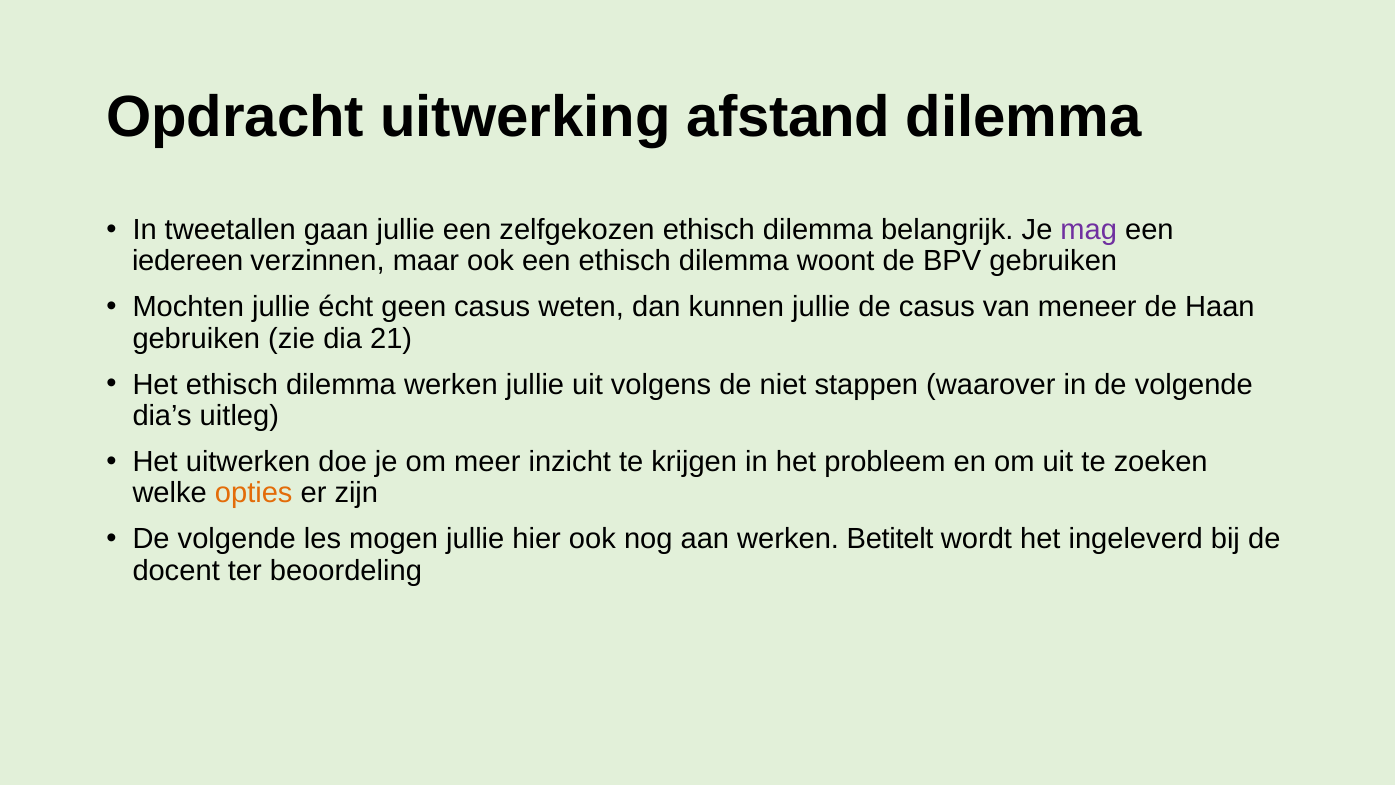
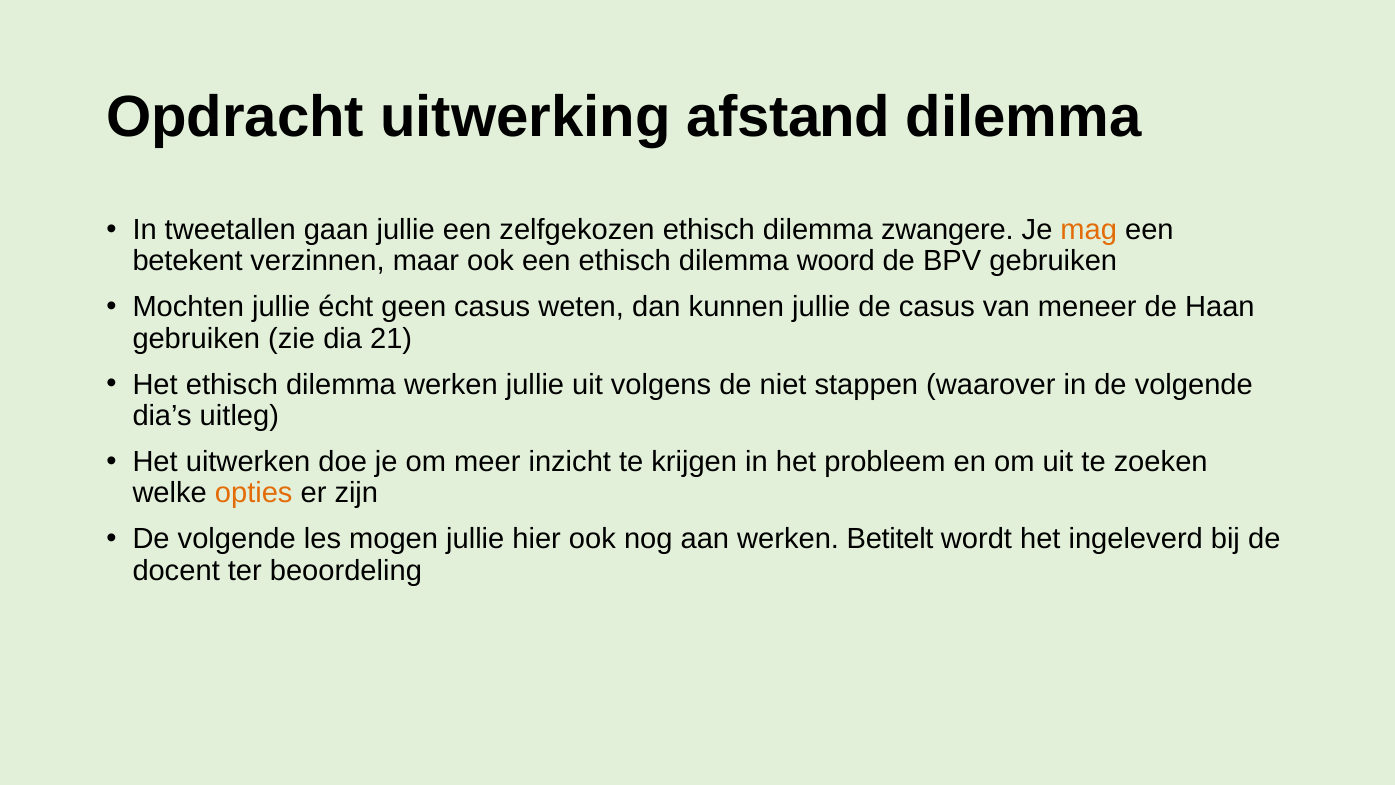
belangrijk: belangrijk -> zwangere (947, 230)
mag colour: purple -> orange (1089, 230)
iedereen: iedereen -> betekent (188, 261)
woont: woont -> woord (836, 261)
